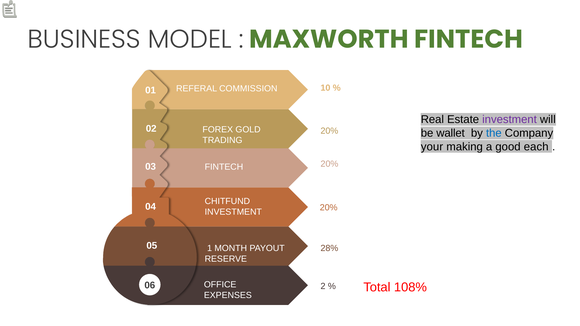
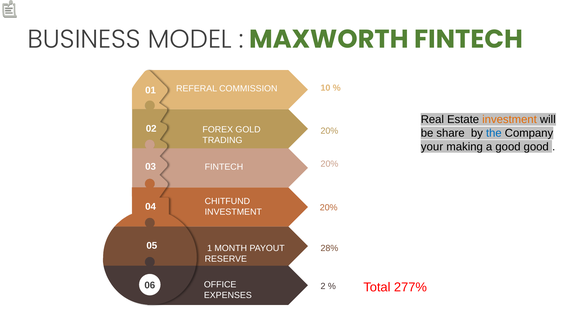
investment colour: purple -> orange (510, 120)
wallet: wallet -> share (451, 133)
good each: each -> good (536, 147)
108%: 108% -> 277% (410, 288)
